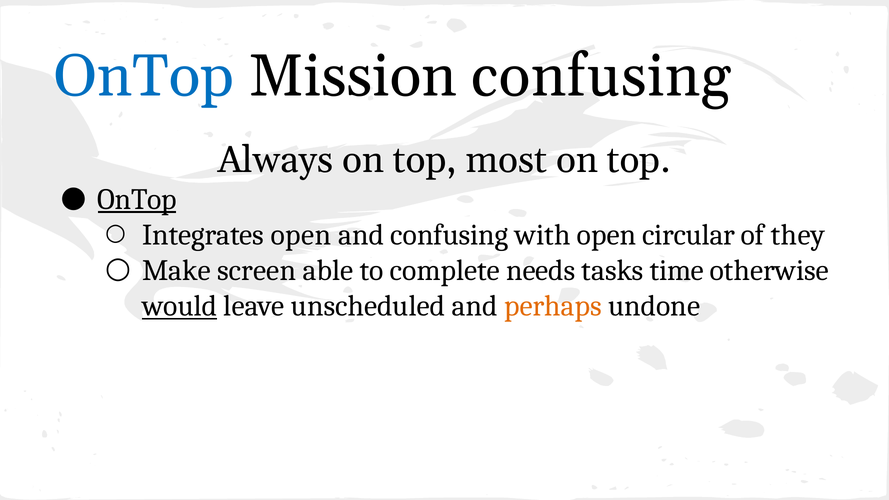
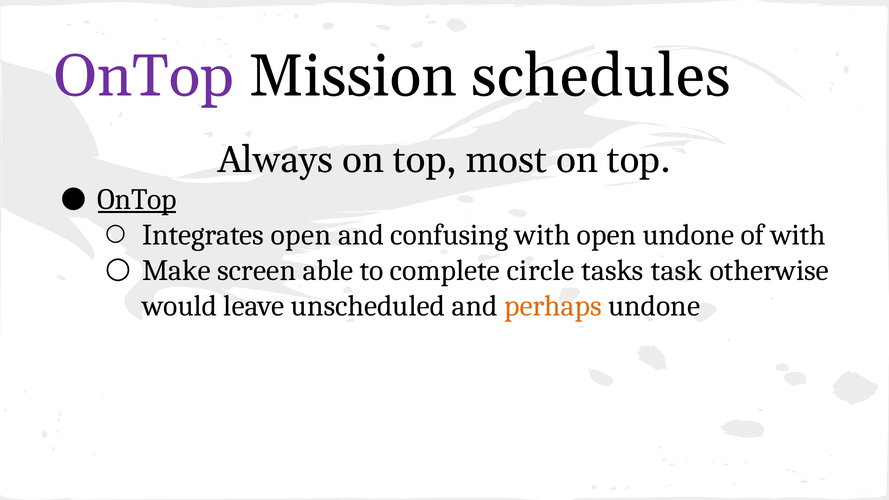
OnTop colour: blue -> purple (144, 76)
Mission confusing: confusing -> schedules (601, 76)
open circular: circular -> undone (689, 235)
of they: they -> with (798, 235)
needs: needs -> circle (540, 270)
time: time -> task (677, 270)
would underline: present -> none (180, 306)
